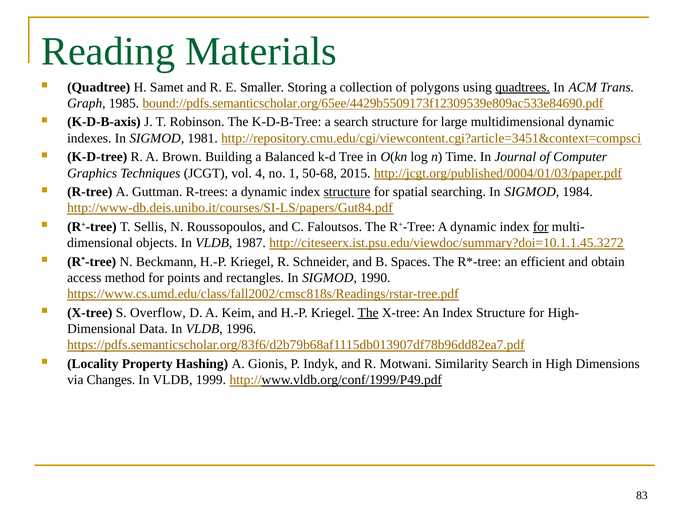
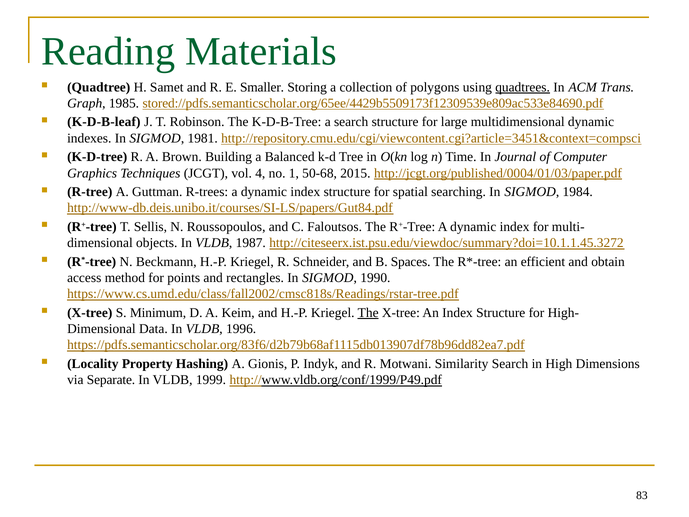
bound://pdfs.semanticscholar.org/65ee/4429b5509173f12309539e809ac533e84690.pdf: bound://pdfs.semanticscholar.org/65ee/4429b5509173f12309539e809ac533e84690.pdf -> stored://pdfs.semanticscholar.org/65ee/4429b5509173f12309539e809ac533e84690.pdf (373, 103)
K-D-B-axis: K-D-B-axis -> K-D-B-leaf (104, 122)
structure underline: present -> none (347, 192)
for underline: present -> none (541, 227)
Overflow: Overflow -> Minimum (158, 313)
Changes: Changes -> Separate (111, 380)
